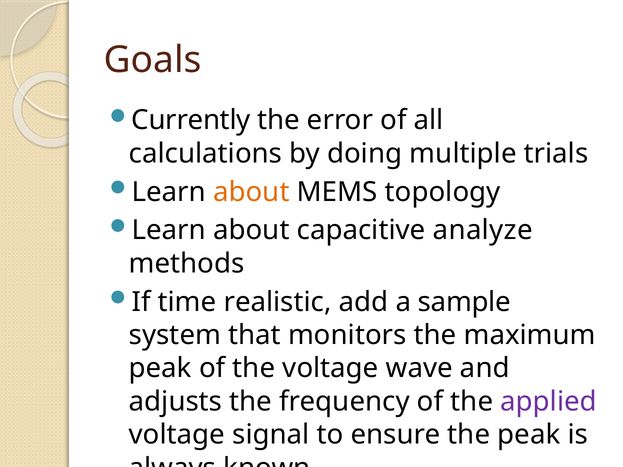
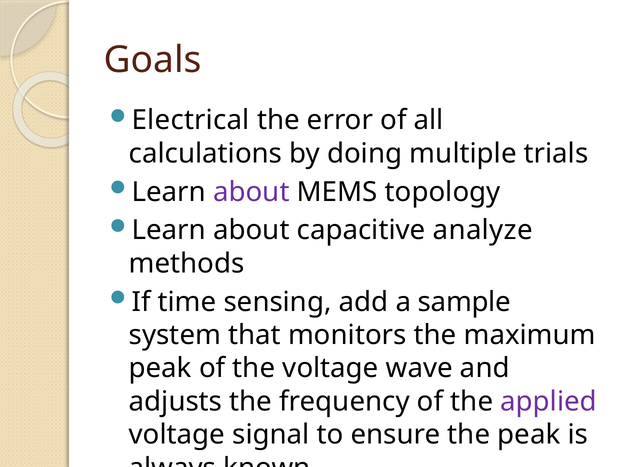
Currently: Currently -> Electrical (191, 120)
about colour: orange -> purple (251, 192)
realistic: realistic -> sensing (278, 302)
